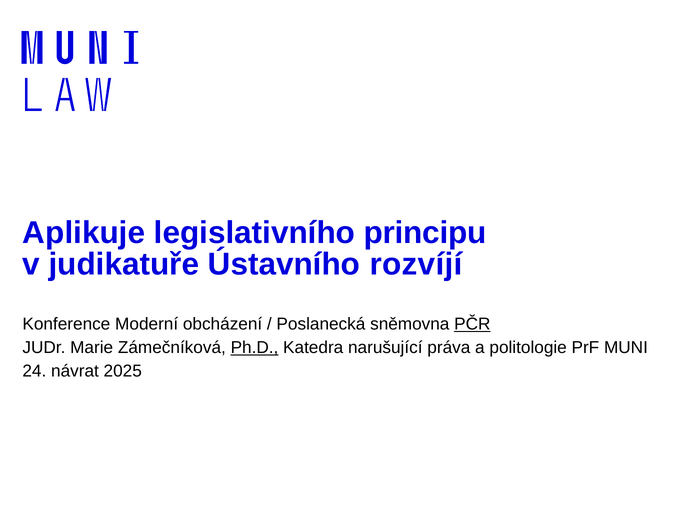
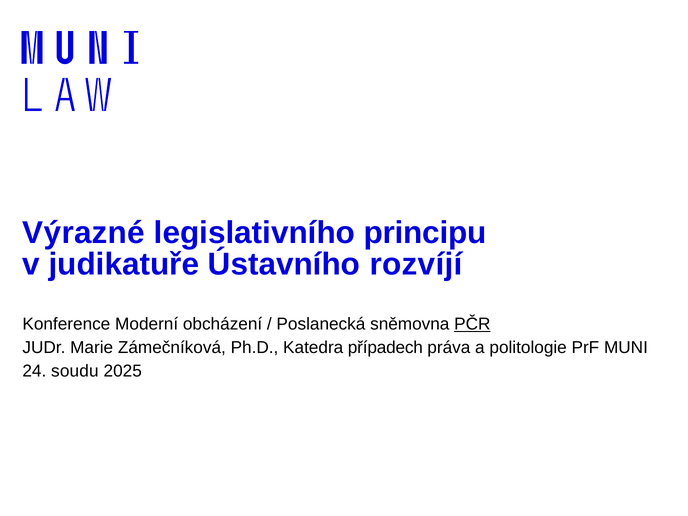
Aplikuje: Aplikuje -> Výrazné (84, 233)
Ph.D underline: present -> none (254, 348)
narušující: narušující -> případech (385, 348)
návrat: návrat -> soudu (75, 371)
